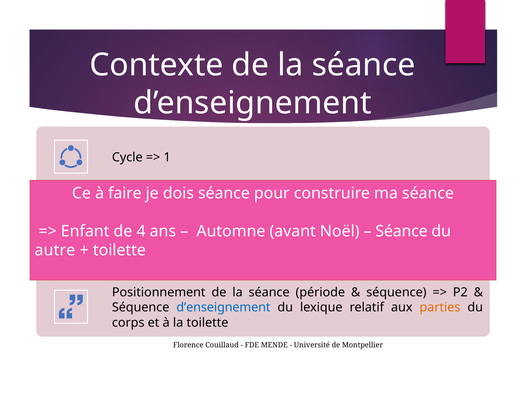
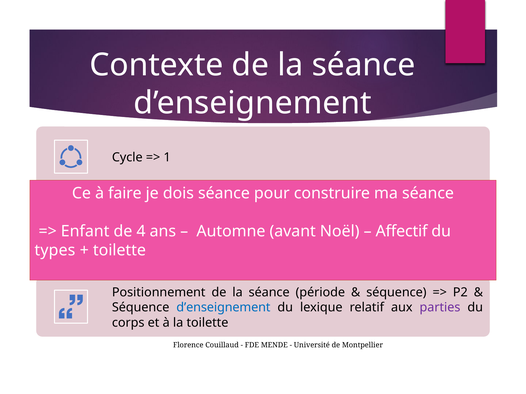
Séance: Séance -> Affectif (402, 232)
autre: autre -> types (55, 251)
parties colour: orange -> purple (440, 308)
